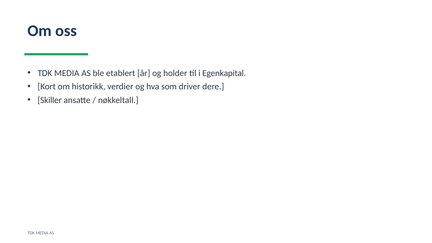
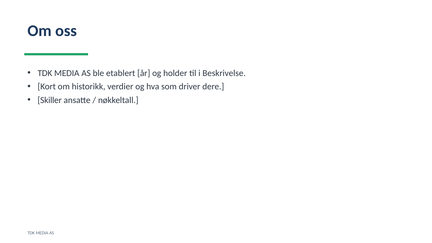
Egenkapital: Egenkapital -> Beskrivelse (224, 73)
